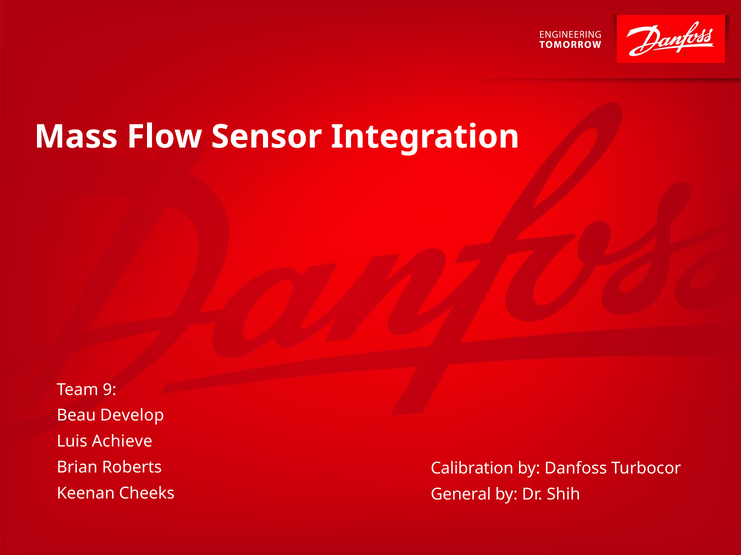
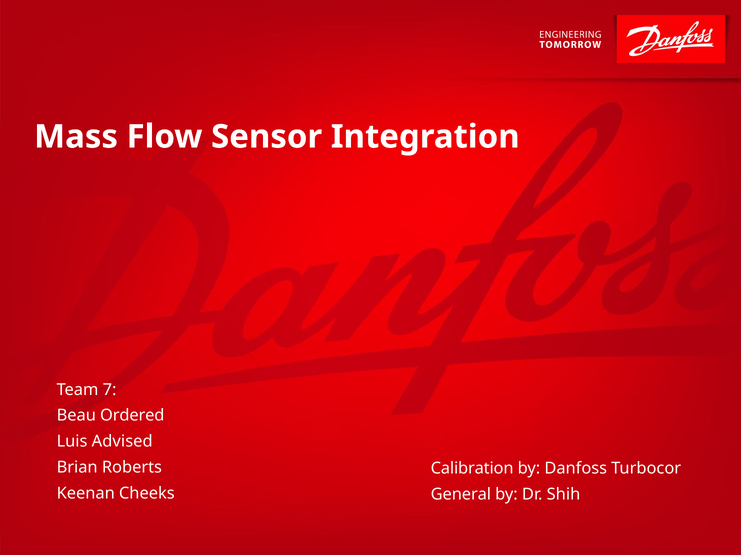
9: 9 -> 7 (110, 390)
Develop: Develop -> Ordered (132, 416)
Achieve: Achieve -> Advised (122, 442)
